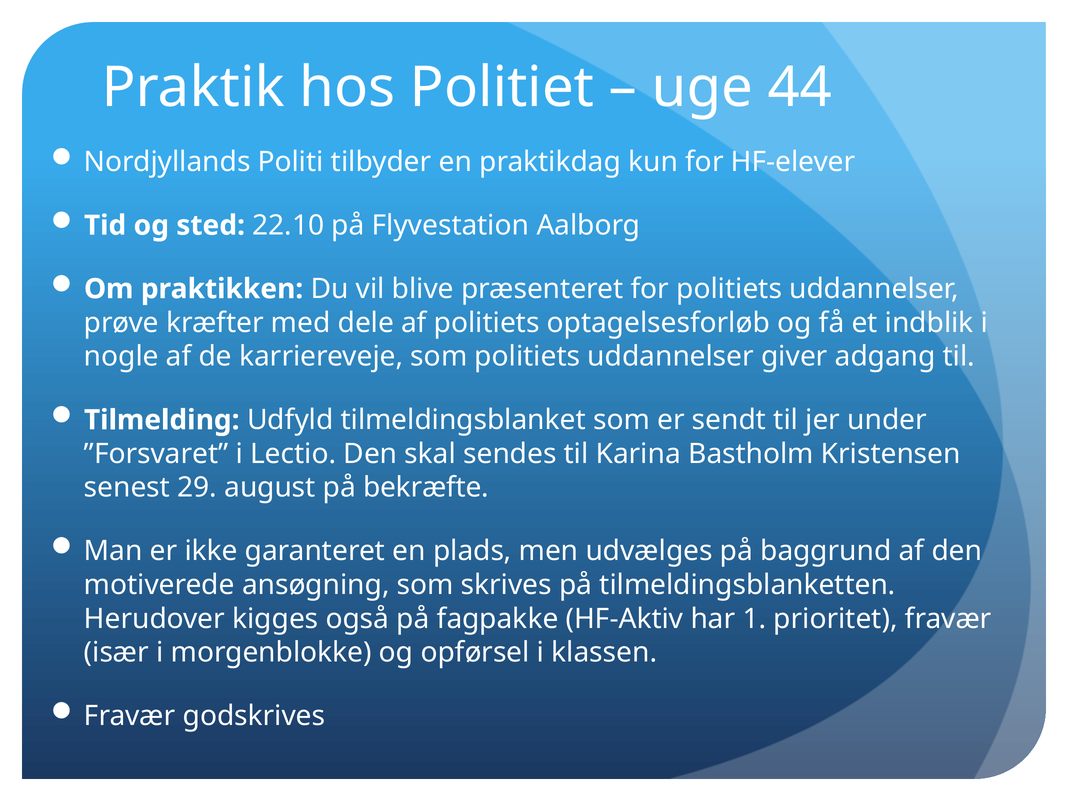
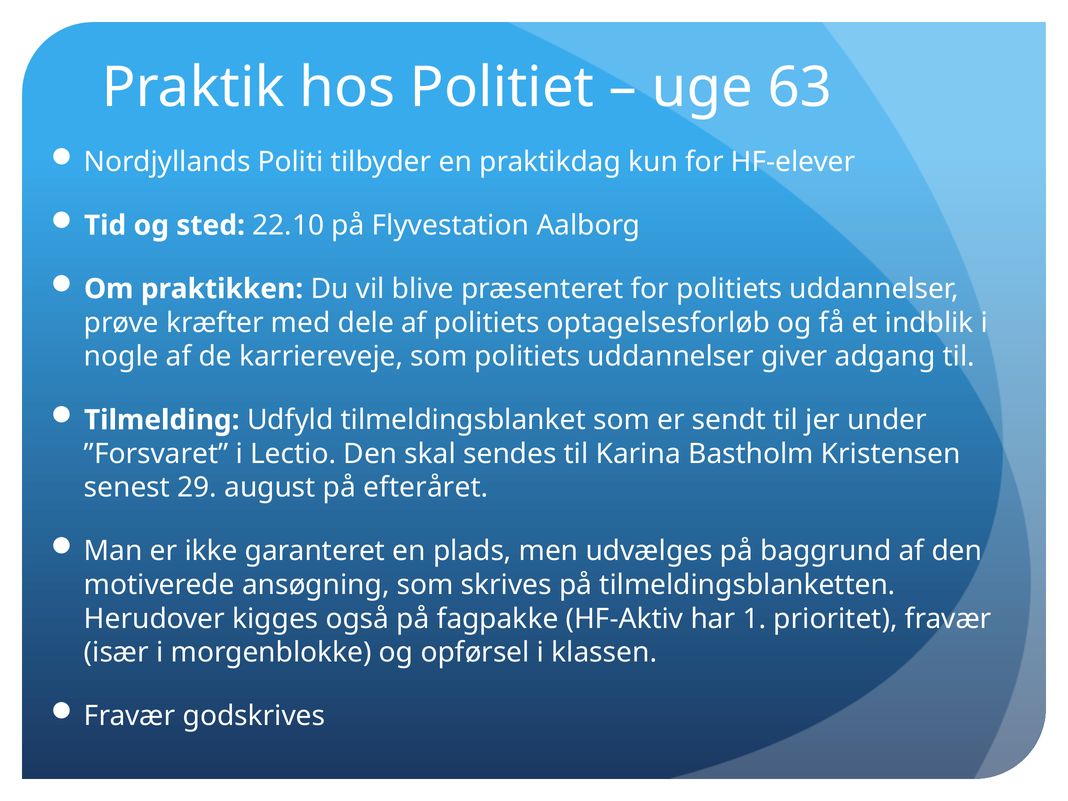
44: 44 -> 63 (800, 88)
bekræfte: bekræfte -> efteråret (426, 488)
